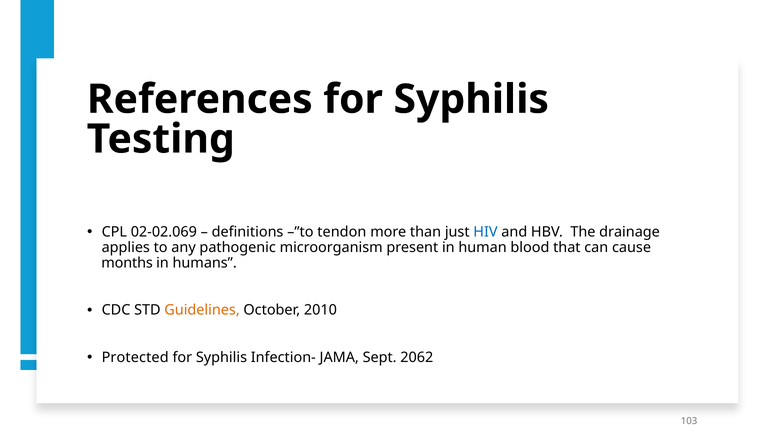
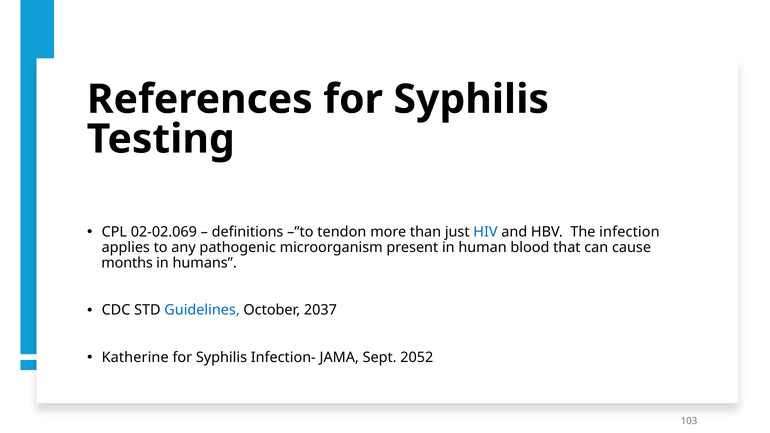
drainage: drainage -> infection (629, 232)
Guidelines colour: orange -> blue (202, 310)
2010: 2010 -> 2037 (320, 310)
Protected: Protected -> Katherine (135, 358)
2062: 2062 -> 2052 (417, 358)
